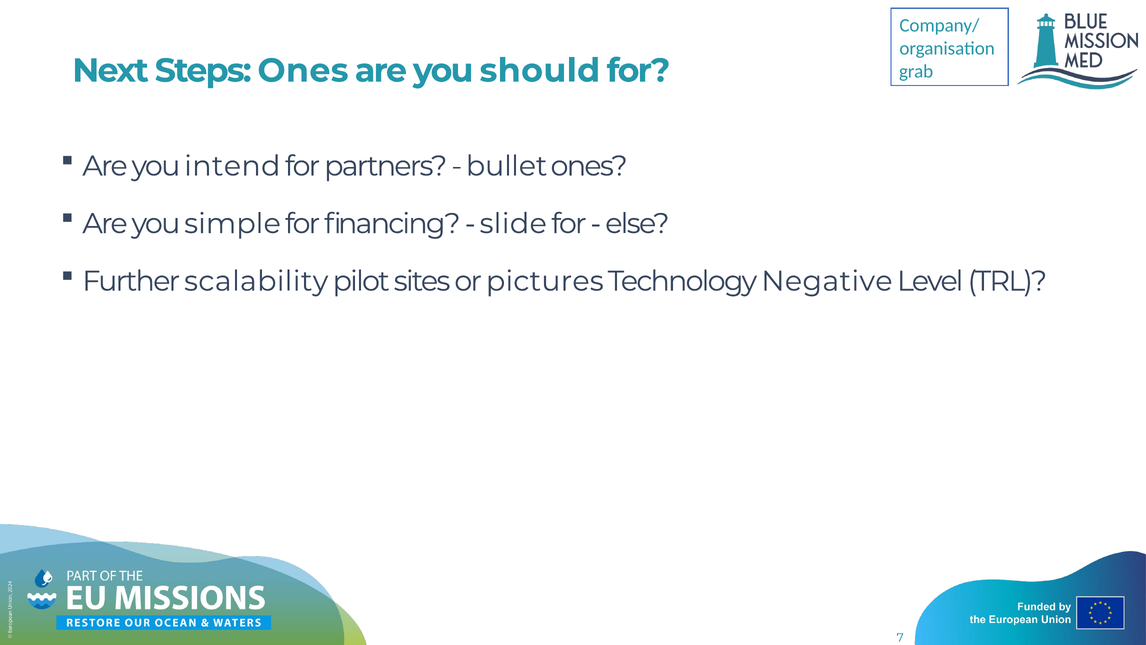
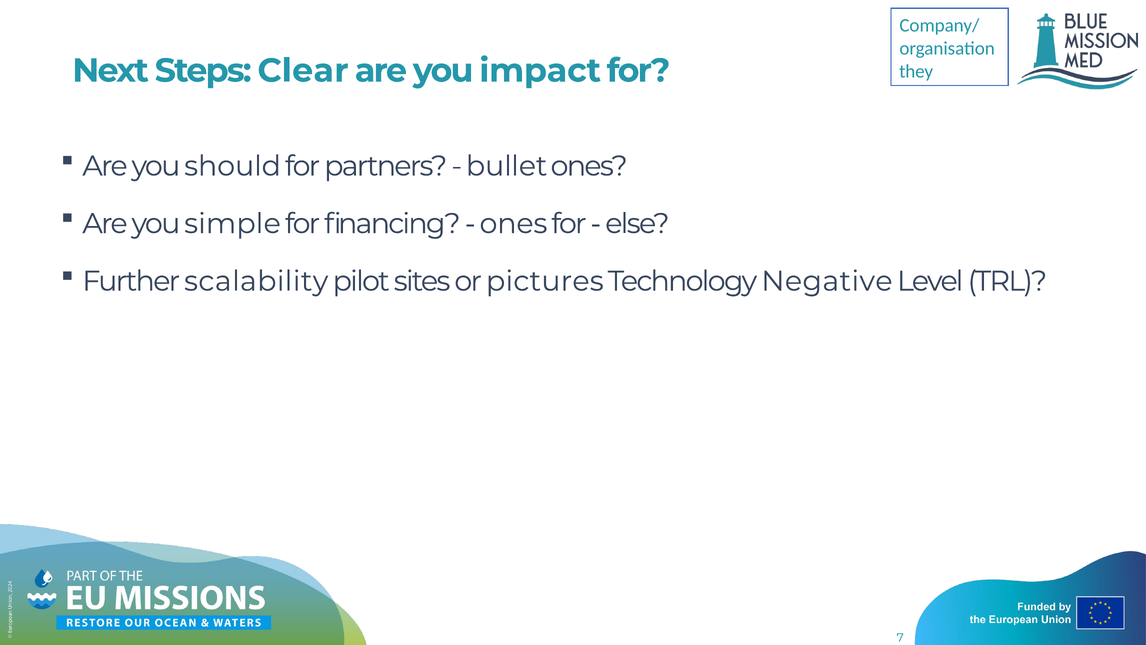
Steps Ones: Ones -> Clear (303, 71)
should: should -> impact (540, 71)
grab: grab -> they (916, 71)
intend: intend -> should (233, 166)
slide: slide -> ones (513, 224)
